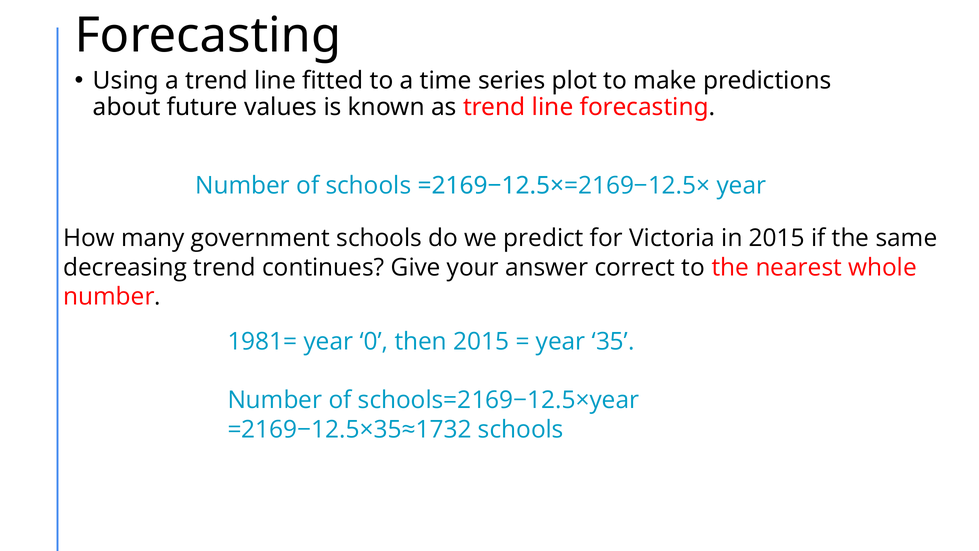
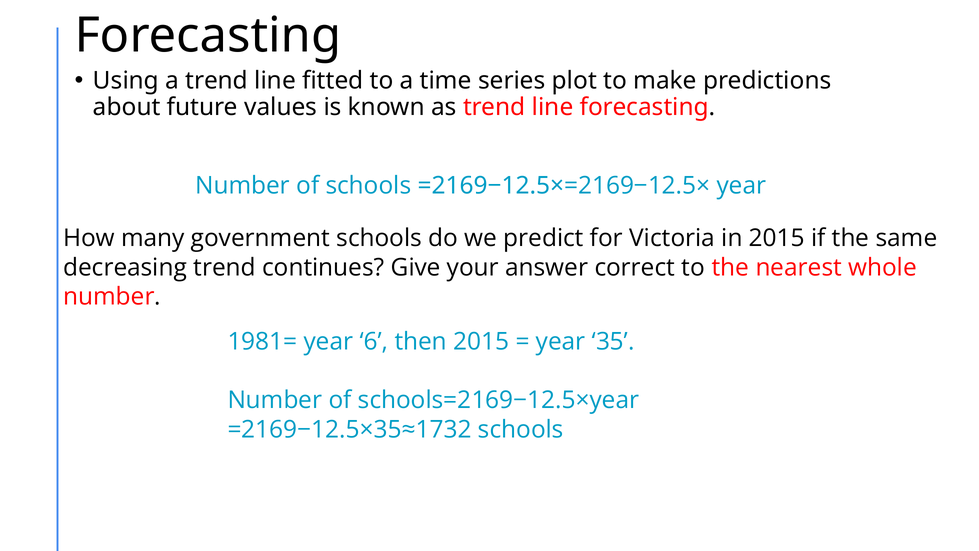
0: 0 -> 6 (374, 341)
